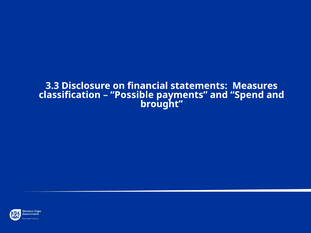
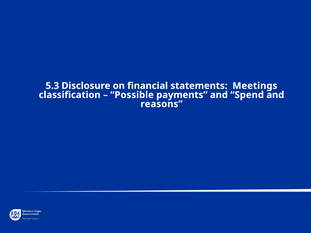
3.3: 3.3 -> 5.3 (52, 86)
Measures: Measures -> Meetings (255, 86)
brought: brought -> reasons (162, 104)
